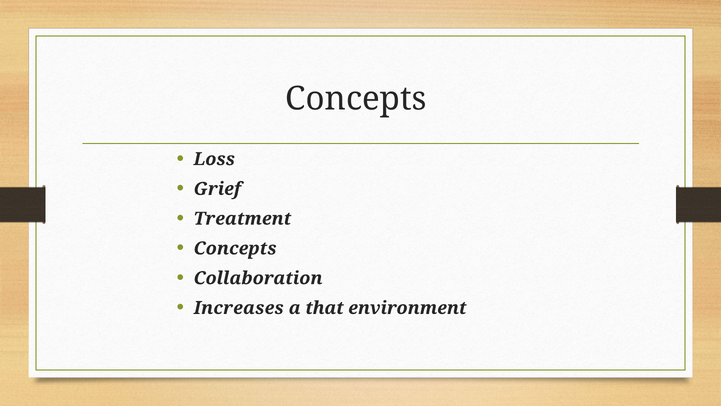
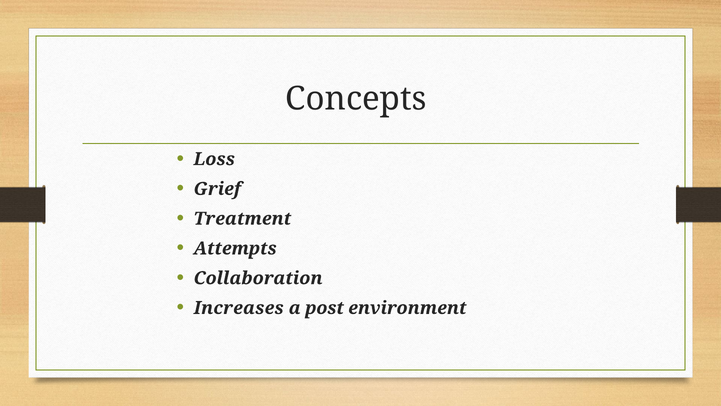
Concepts: Concepts -> Attempts (235, 248)
that: that -> post (325, 308)
